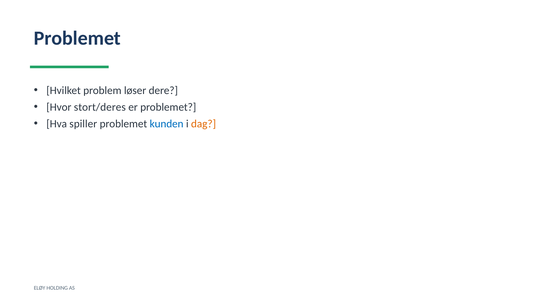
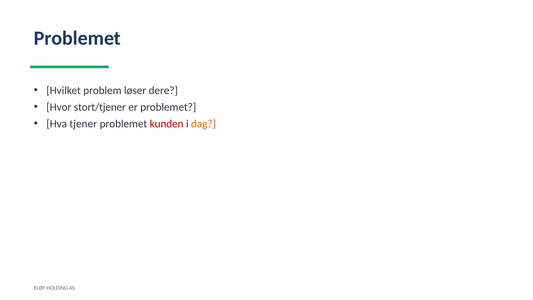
stort/deres: stort/deres -> stort/tjener (100, 107)
spiller: spiller -> tjener (83, 124)
kunden colour: blue -> red (167, 124)
